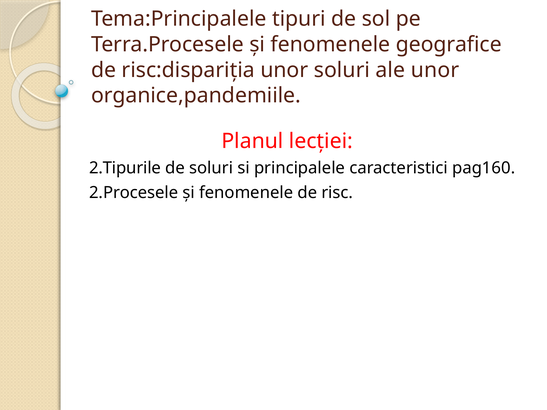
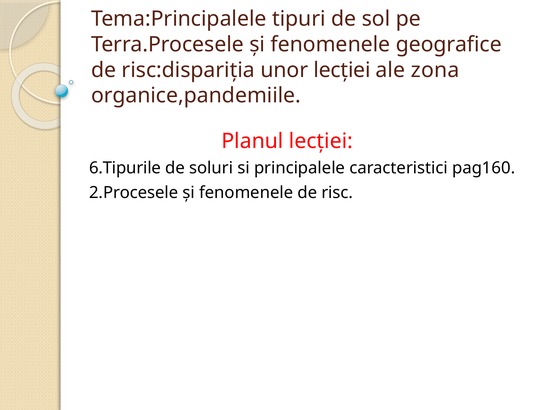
unor soluri: soluri -> lecției (342, 70)
ale unor: unor -> zona (435, 70)
2.Tipurile: 2.Tipurile -> 6.Tipurile (125, 168)
